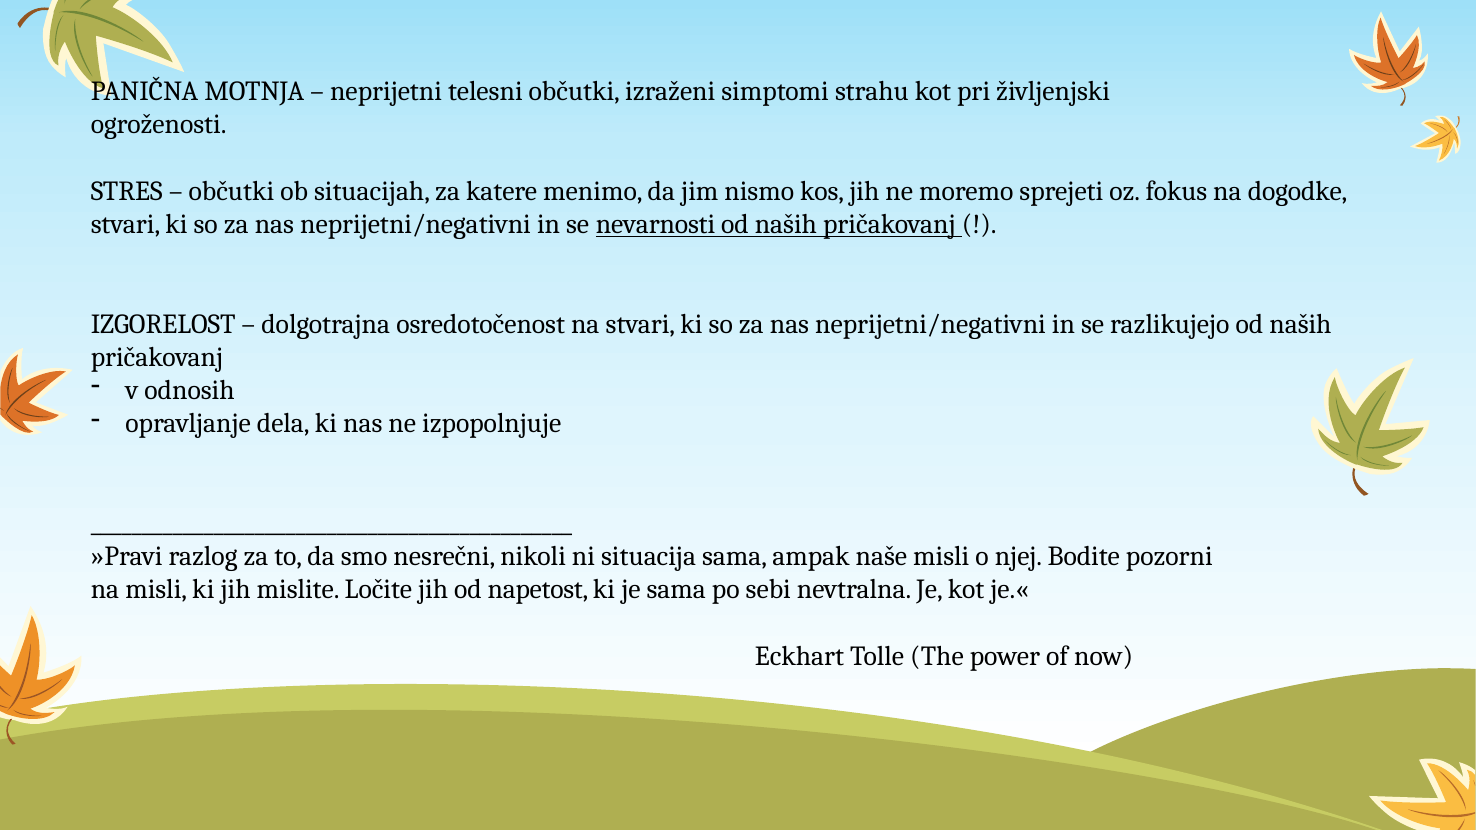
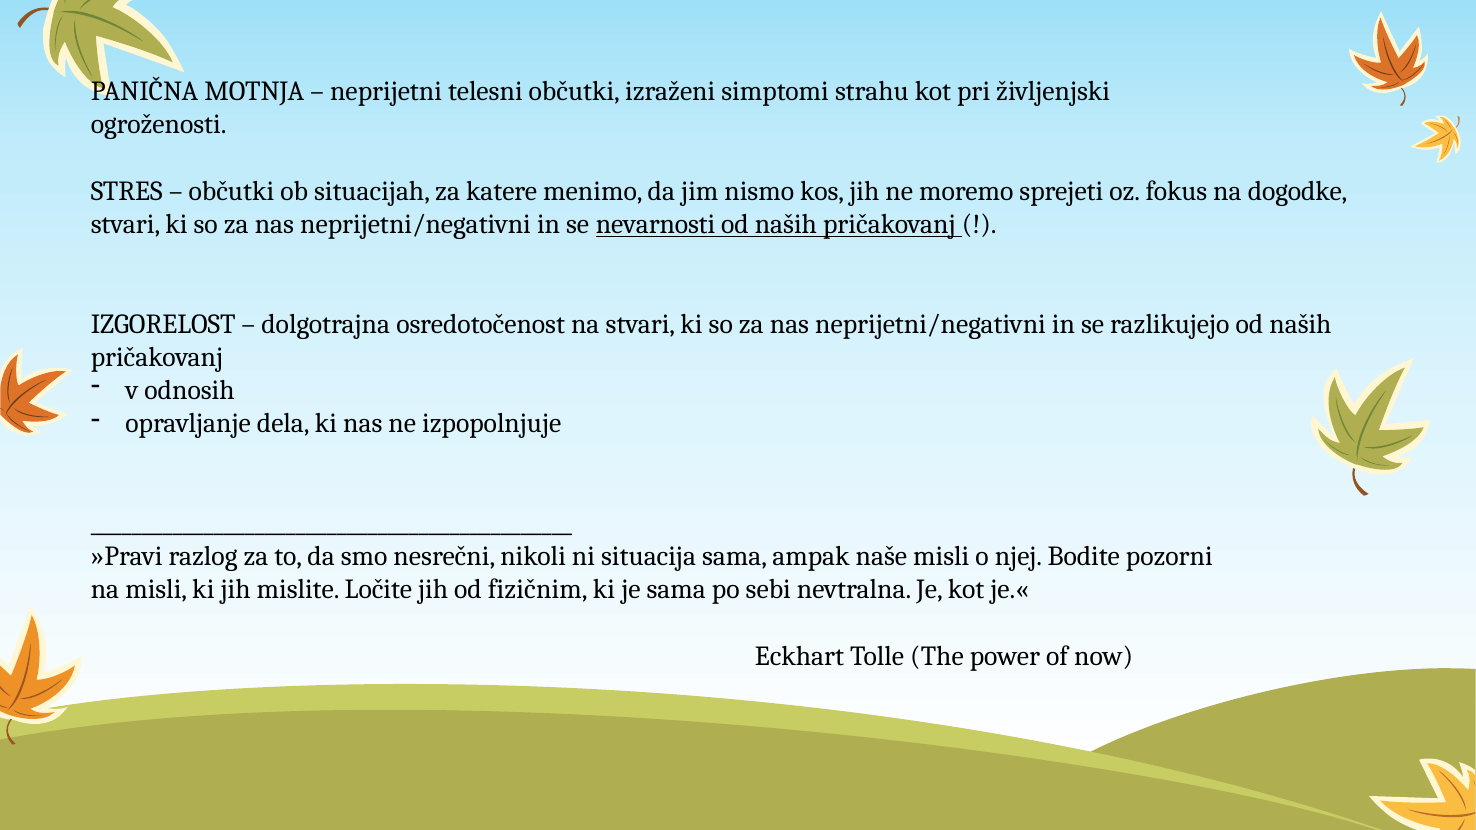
napetost: napetost -> fizičnim (538, 590)
